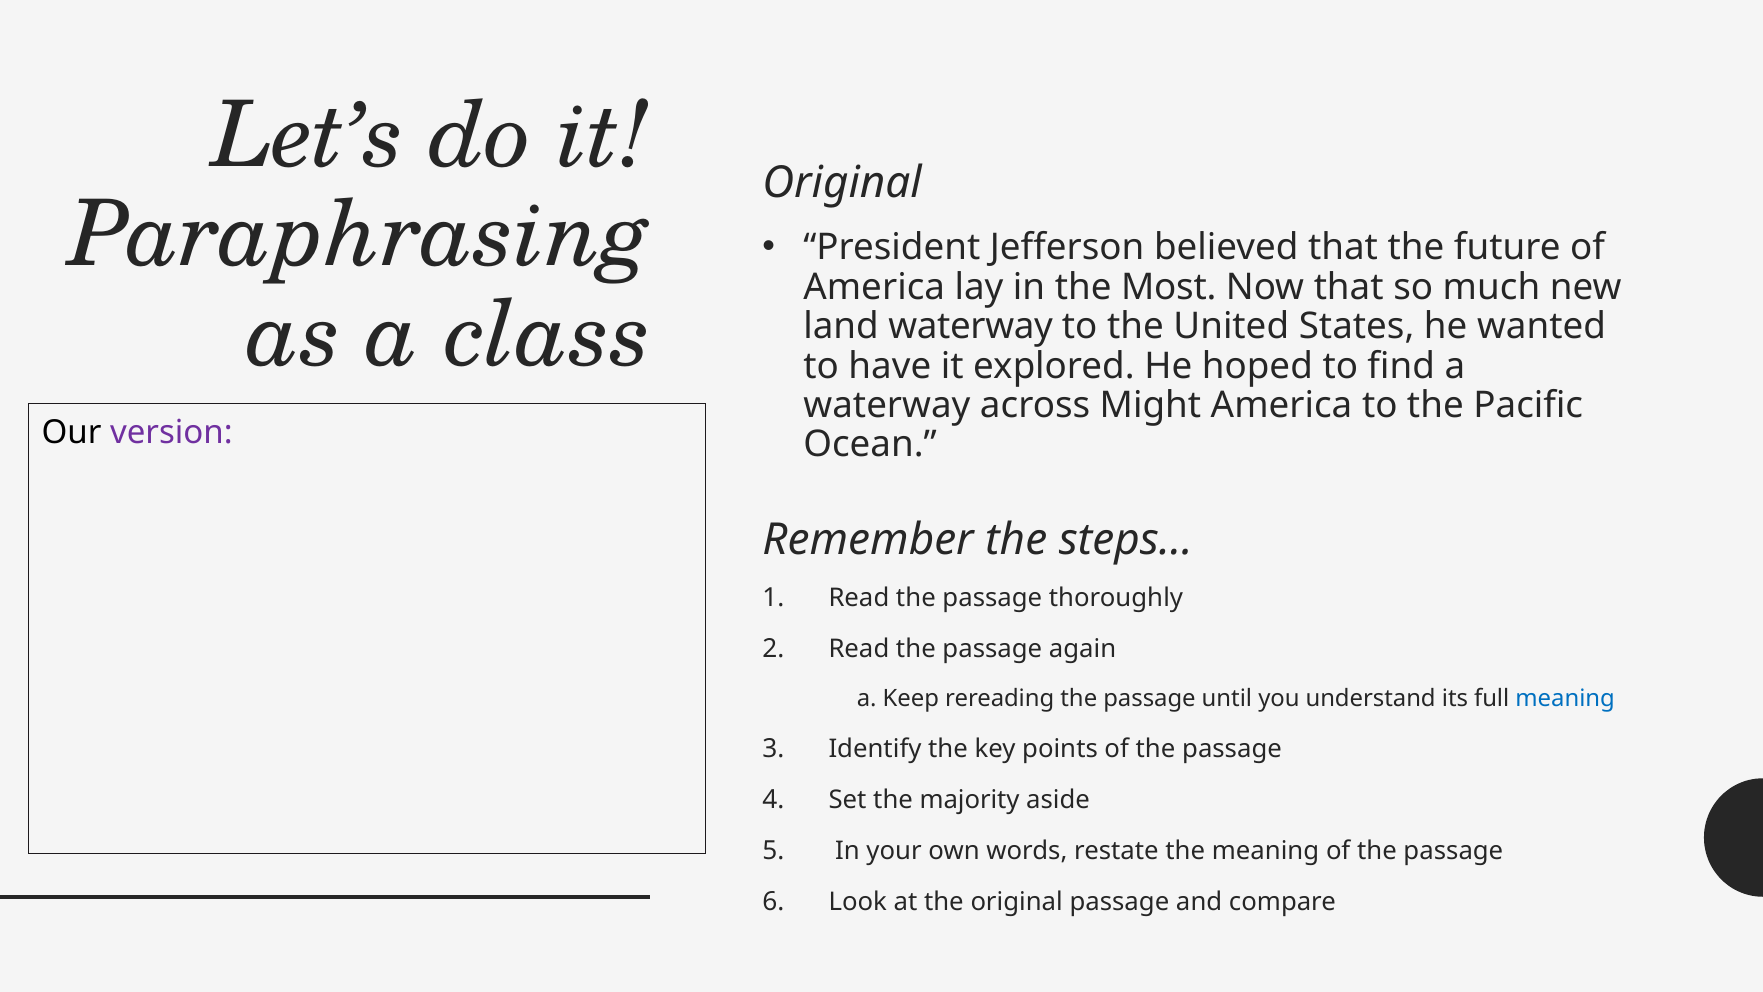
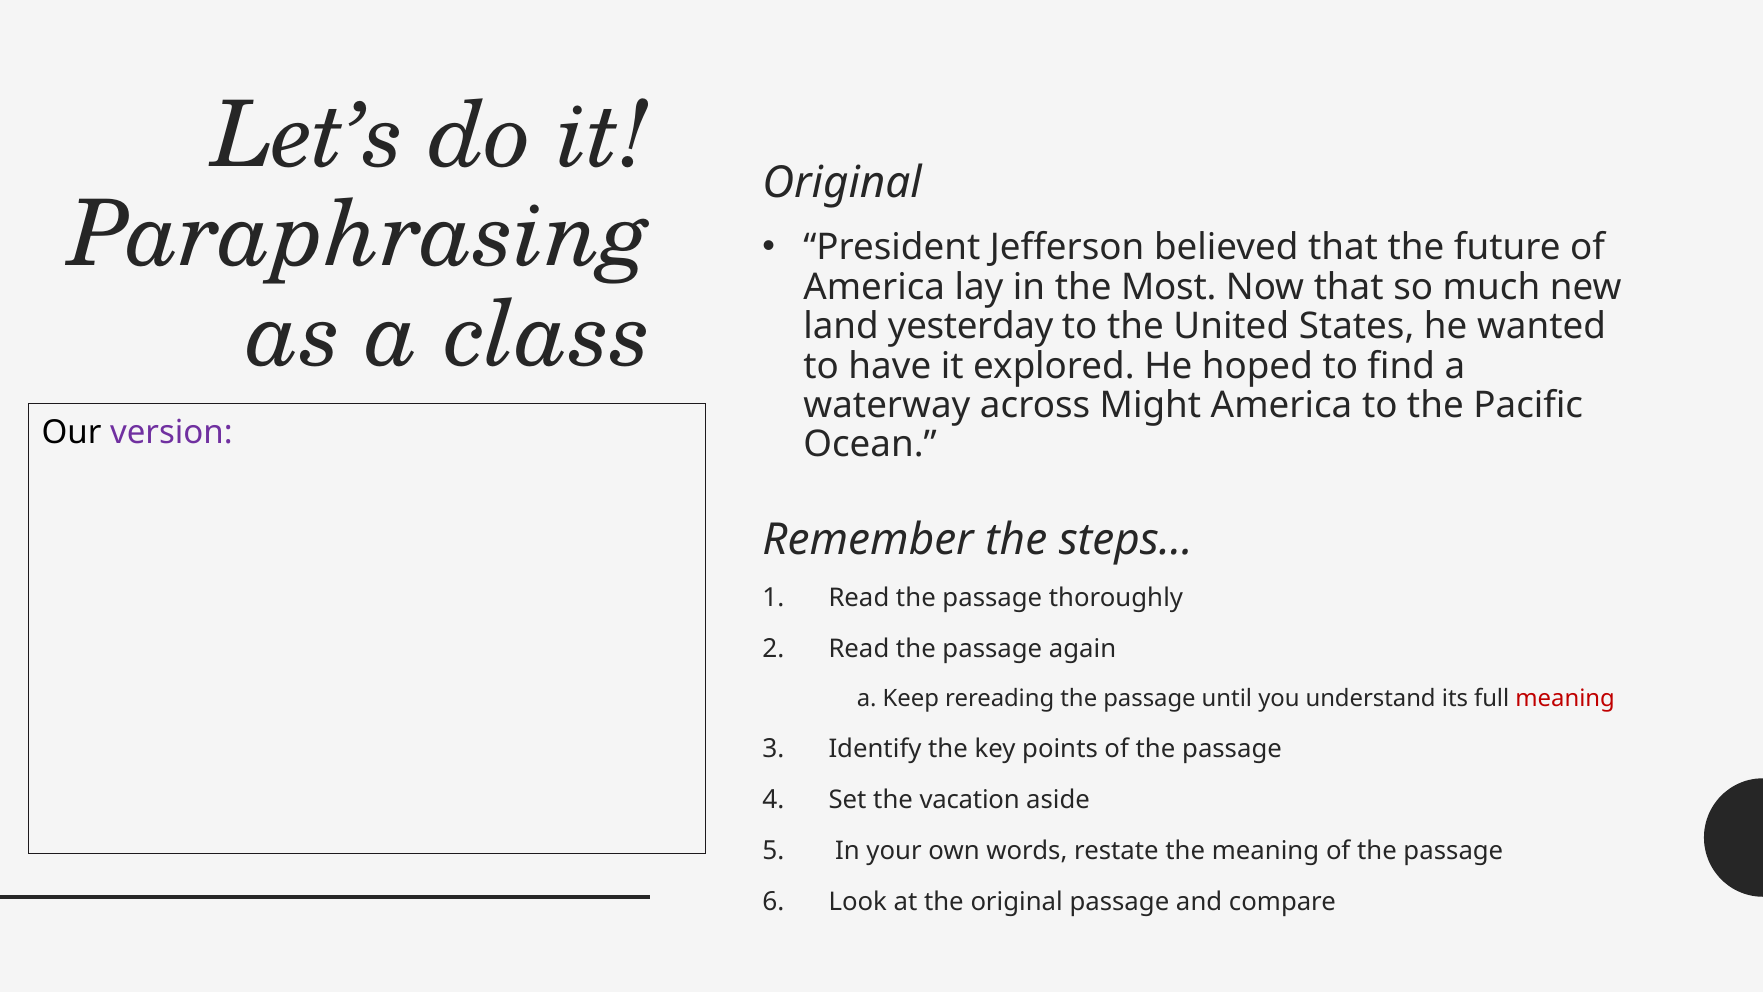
land waterway: waterway -> yesterday (971, 326)
meaning colour: blue -> red (1565, 698)
majority: majority -> vacation (970, 799)
